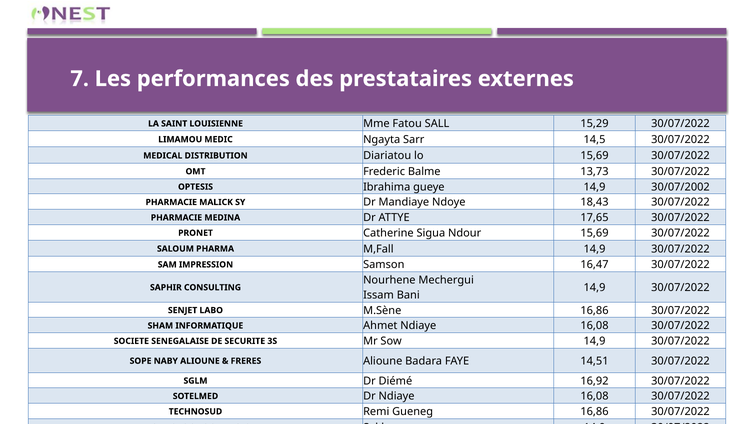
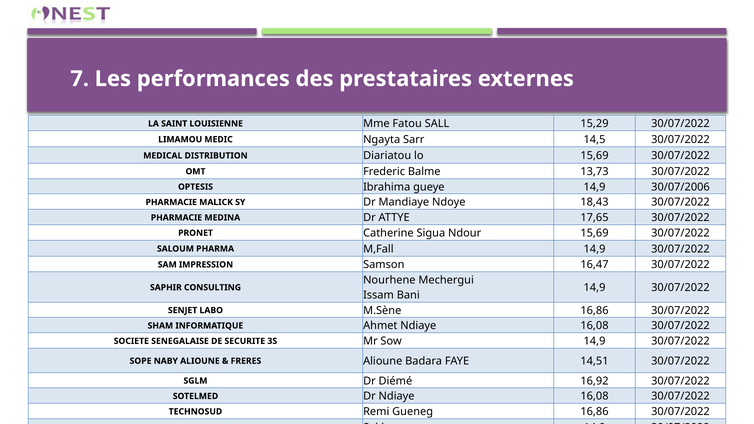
30/07/2002: 30/07/2002 -> 30/07/2006 (680, 187)
